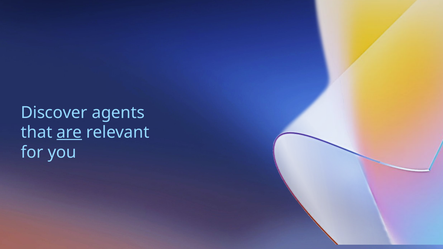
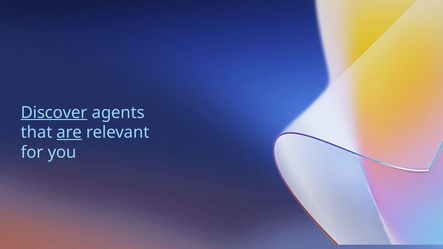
Discover underline: none -> present (54, 113)
